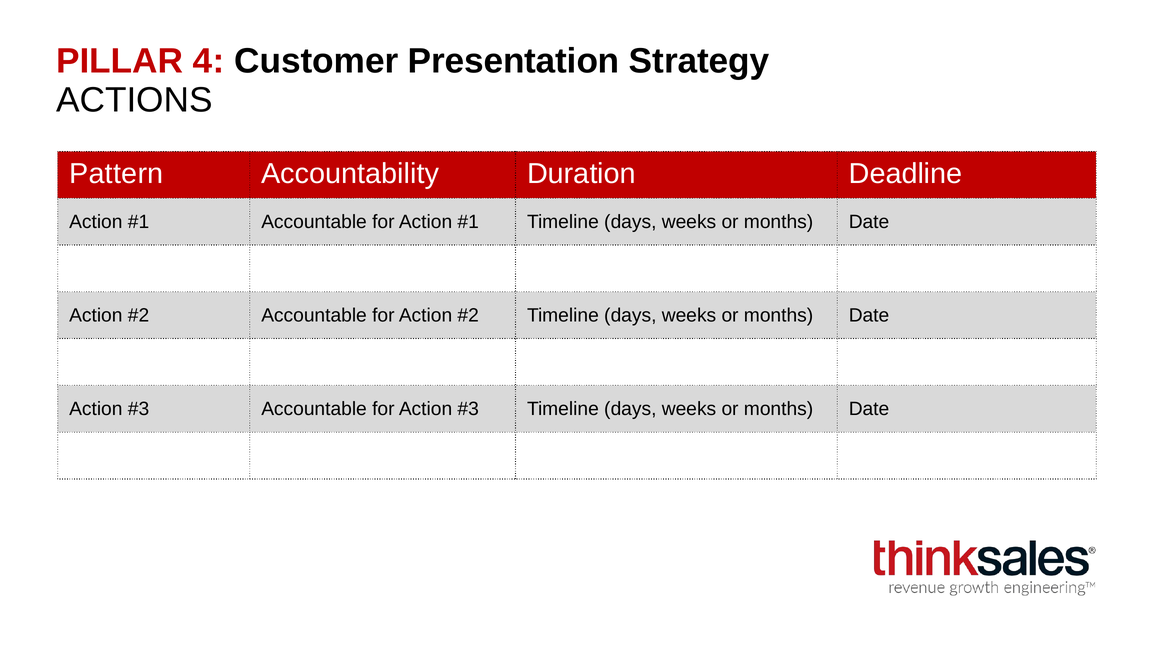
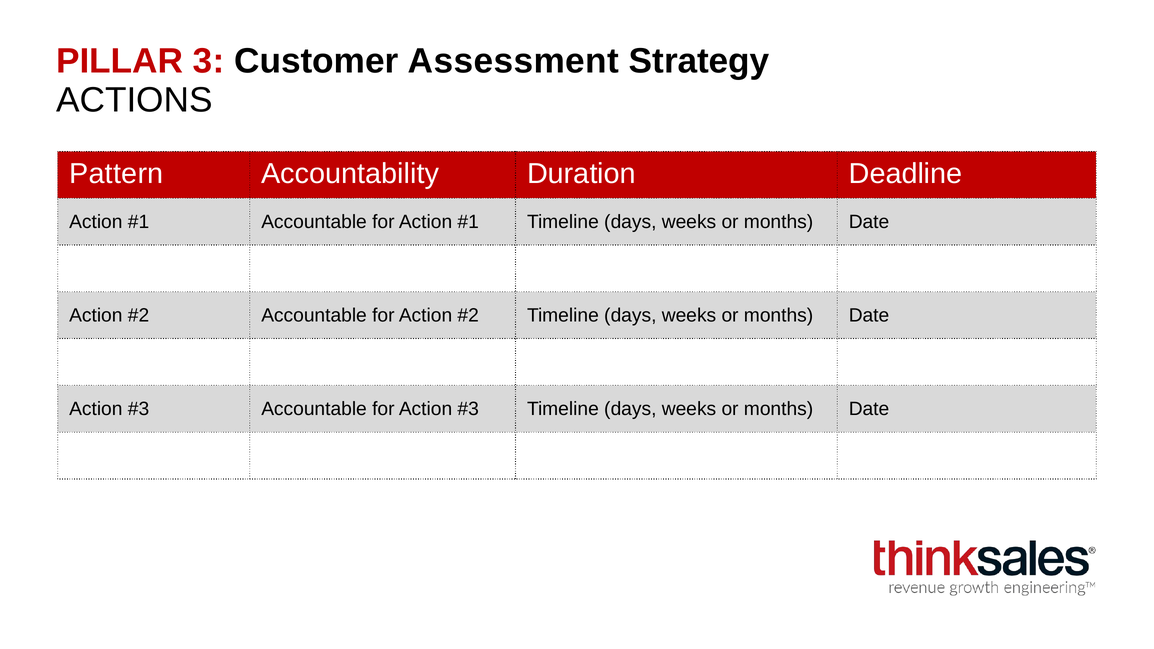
4: 4 -> 3 (209, 61)
Presentation: Presentation -> Assessment (513, 61)
